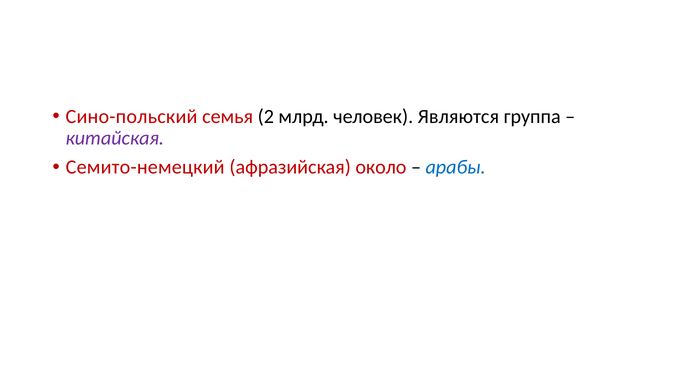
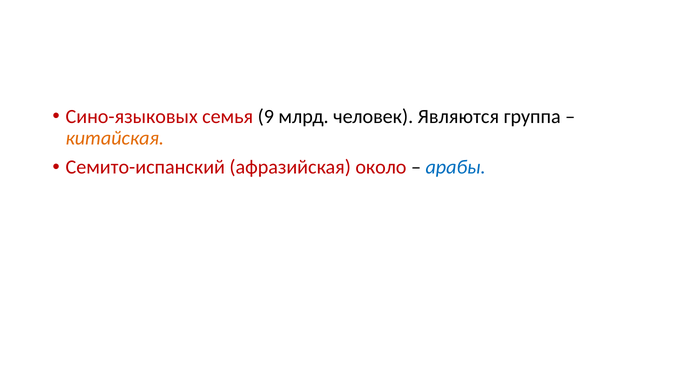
Сино-польский: Сино-польский -> Сино-языковых (132, 117)
2: 2 -> 9 (266, 117)
китайская colour: purple -> orange (115, 138)
Семито-немецкий: Семито-немецкий -> Семито-испанский (145, 167)
